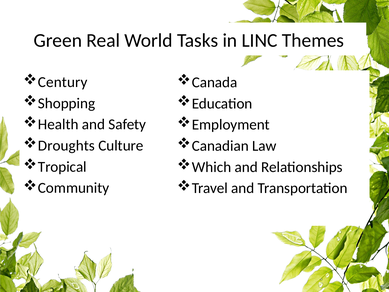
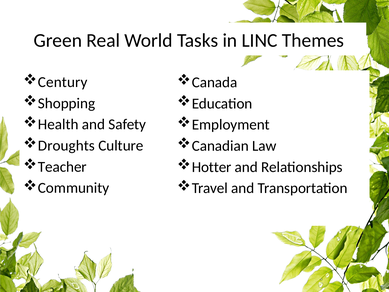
Tropical: Tropical -> Teacher (62, 167)
Which: Which -> Hotter (212, 167)
